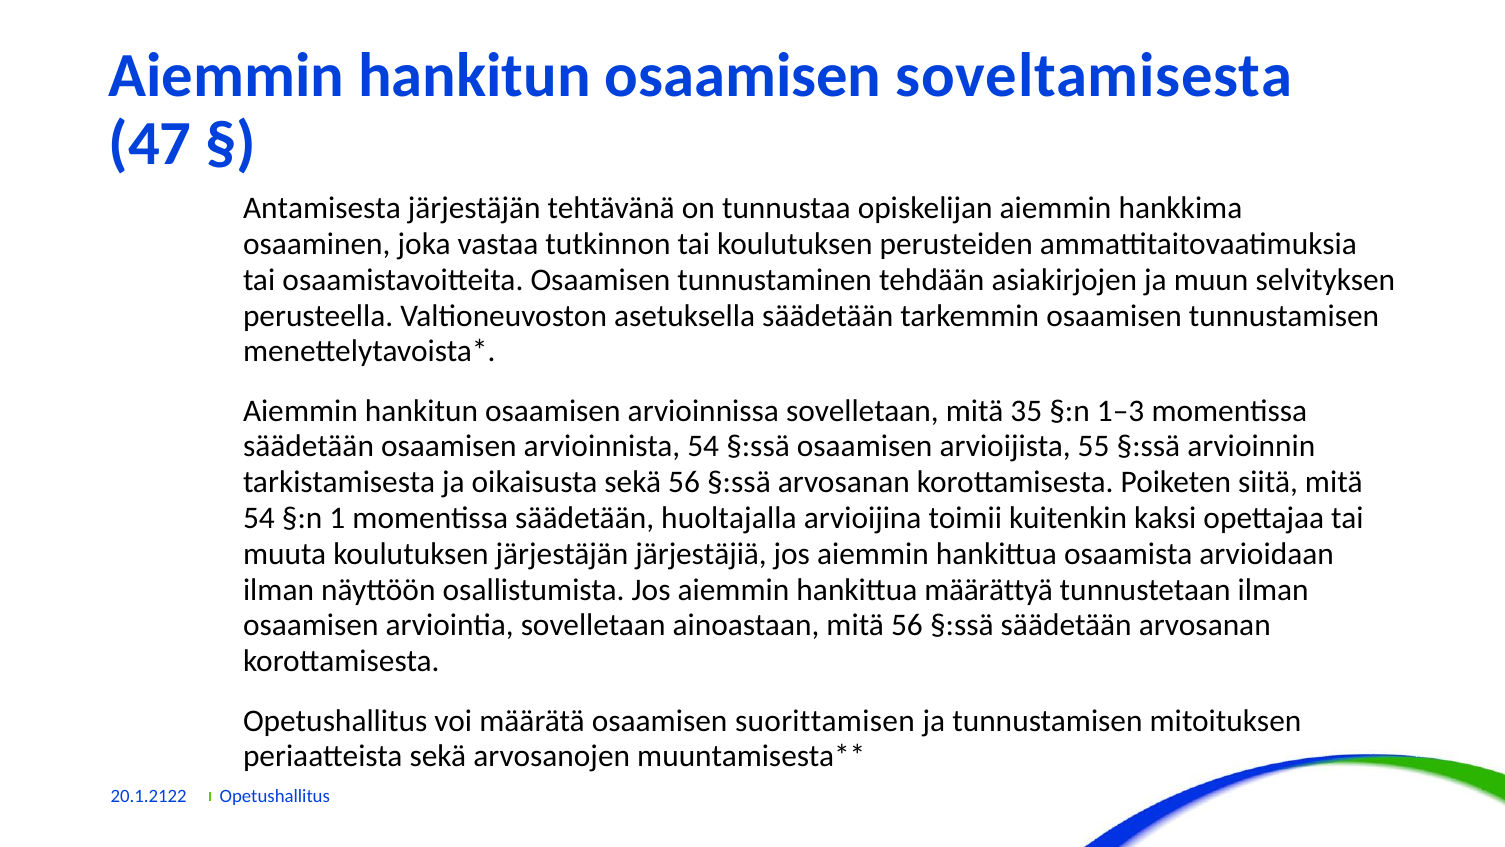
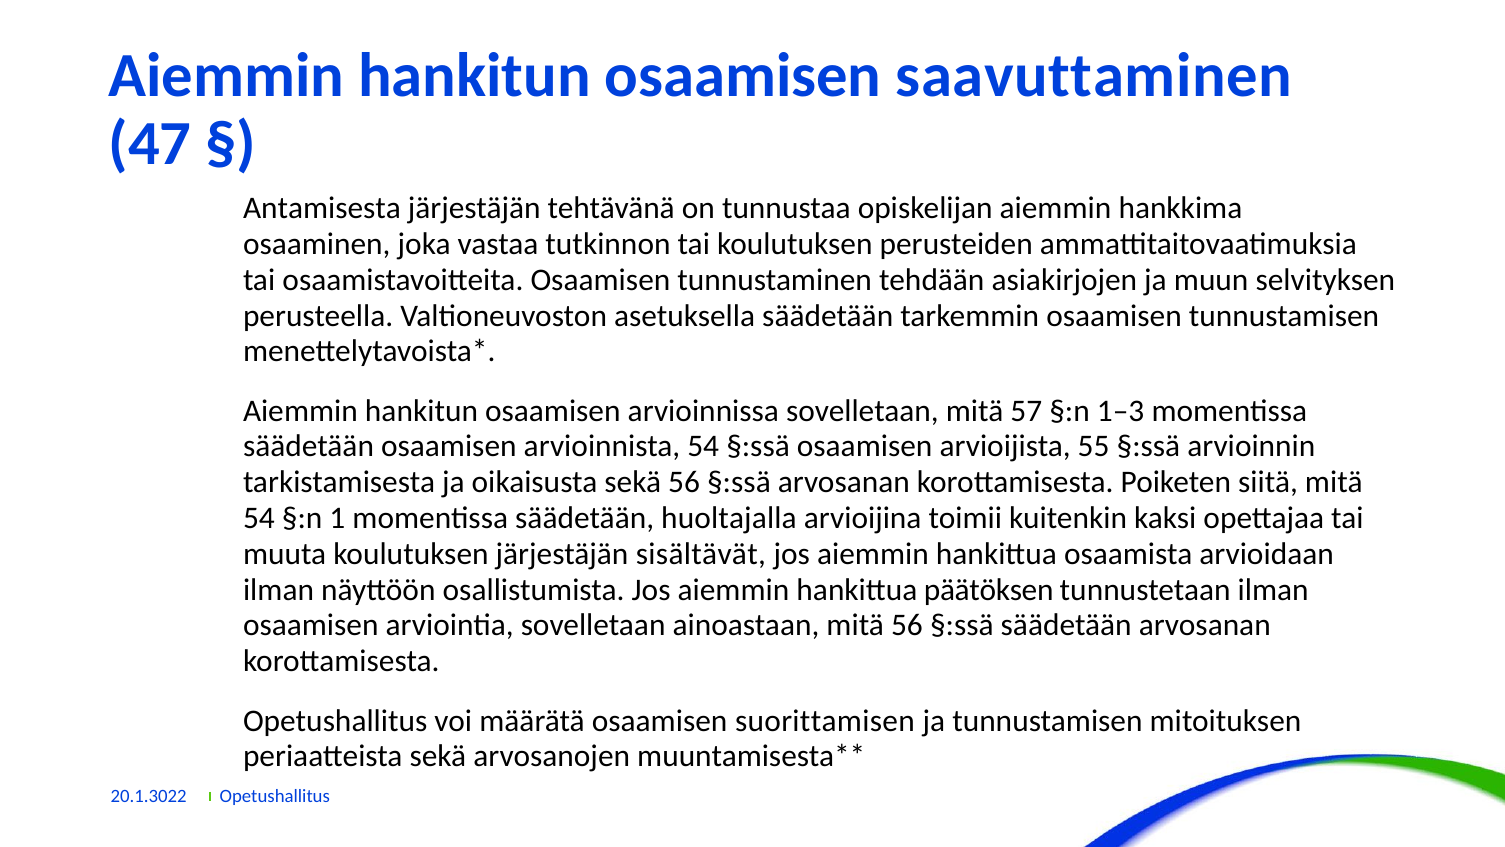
soveltamisesta: soveltamisesta -> saavuttaminen (1094, 76)
35: 35 -> 57 (1026, 411)
järjestäjiä: järjestäjiä -> sisältävät (701, 554)
määrättyä: määrättyä -> päätöksen (989, 589)
20.1.2122: 20.1.2122 -> 20.1.3022 (149, 796)
